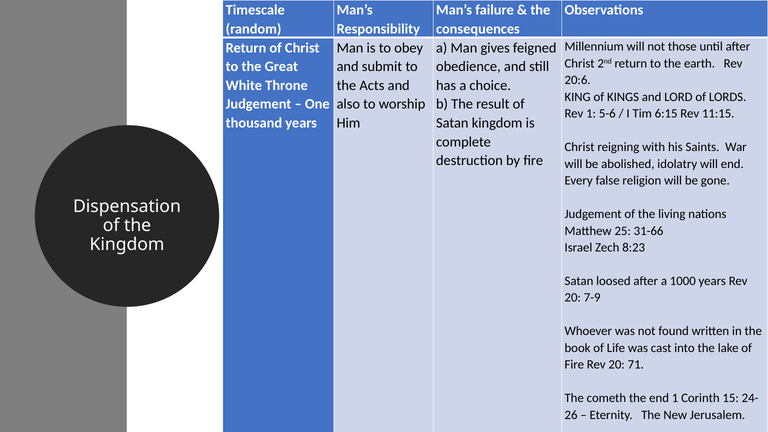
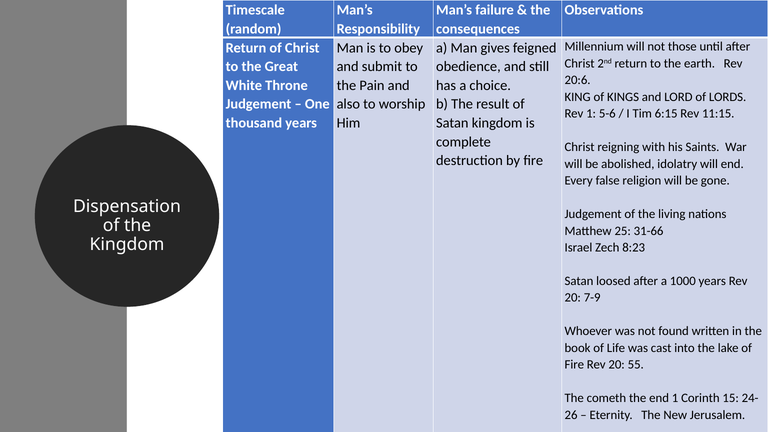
Acts: Acts -> Pain (372, 85)
71: 71 -> 55 (636, 365)
